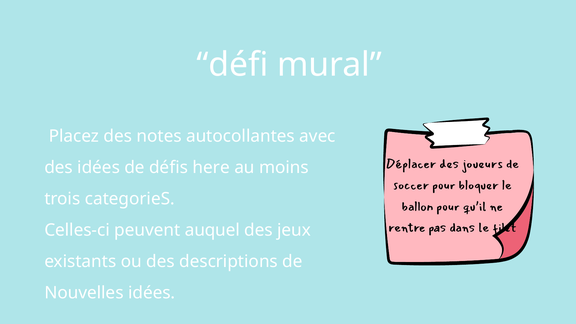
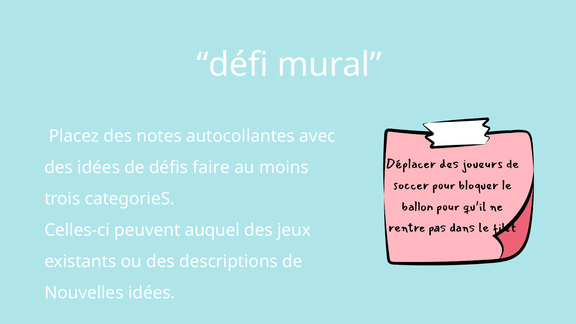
here: here -> faire (211, 168)
